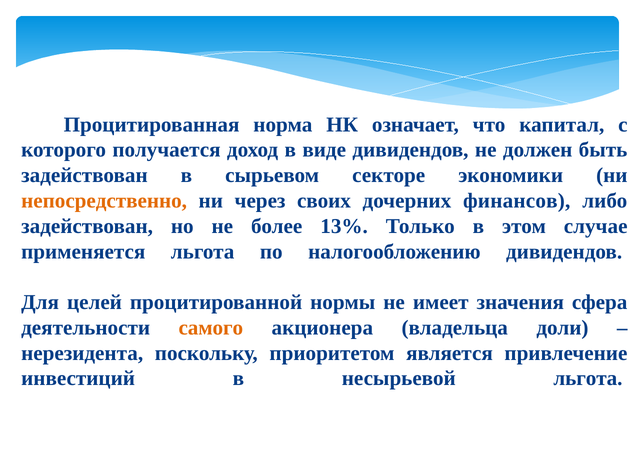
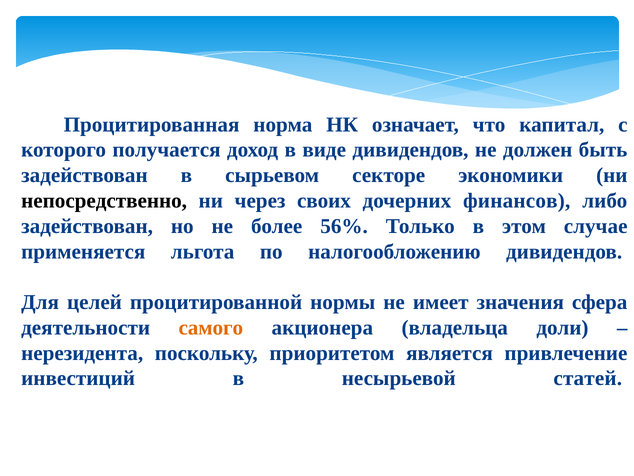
непосредственно colour: orange -> black (104, 201)
13%: 13% -> 56% (344, 226)
несырьевой льгота: льгота -> статей (588, 378)
